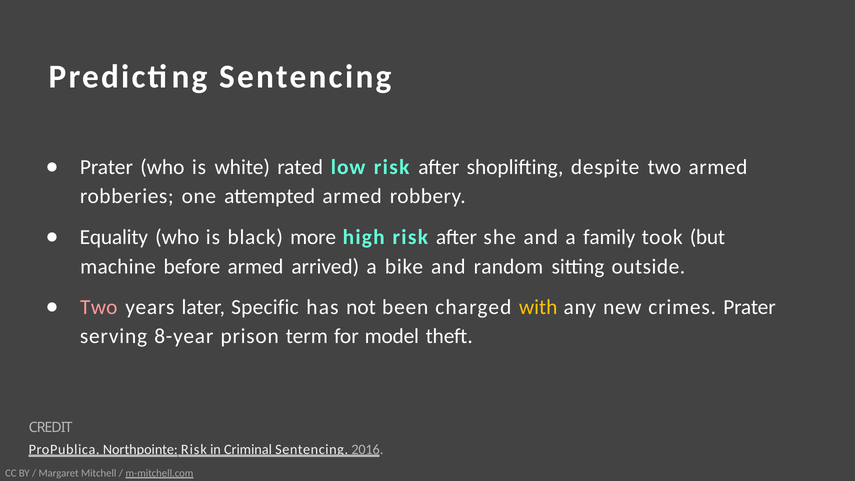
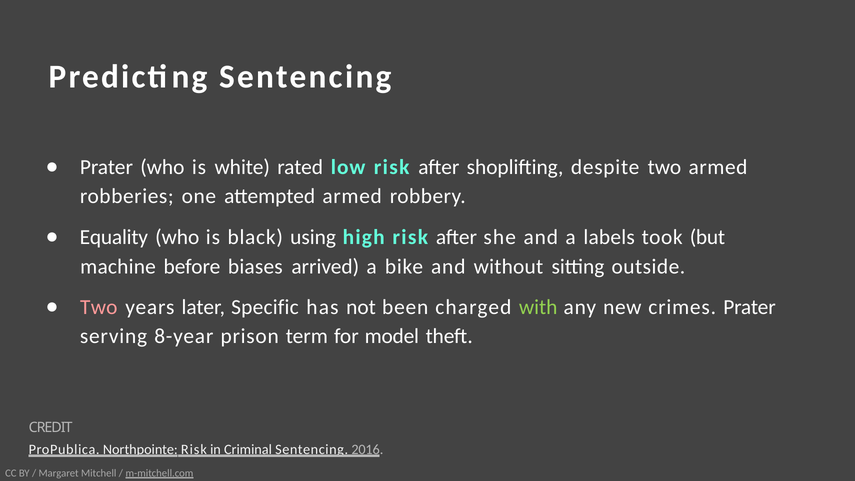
more: more -> using (313, 237)
family: family -> labels (609, 237)
before armed: armed -> biases (255, 266)
random: random -> without (508, 266)
with colour: yellow -> light green (538, 307)
